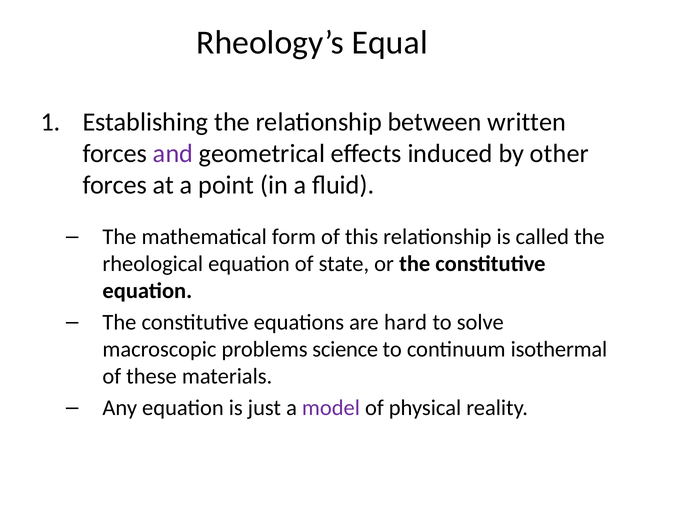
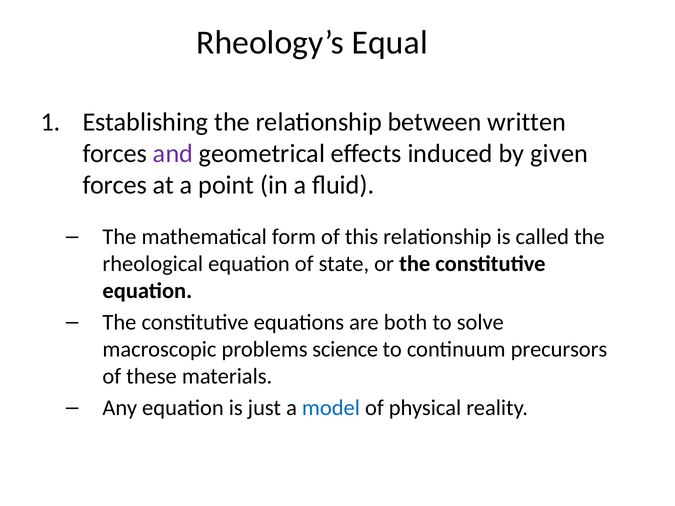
other: other -> given (559, 154)
hard: hard -> both (406, 323)
isothermal: isothermal -> precursors (559, 350)
model colour: purple -> blue (331, 408)
